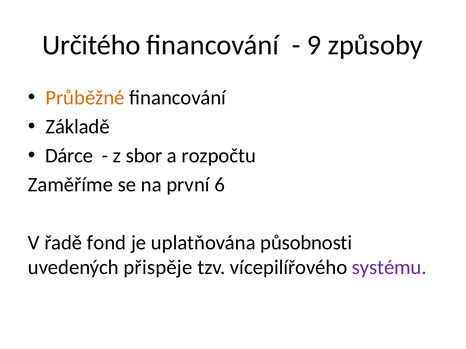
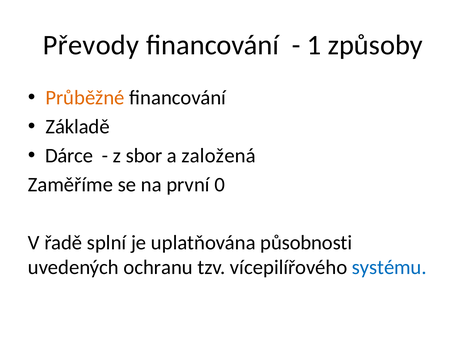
Určitého: Určitého -> Převody (91, 45)
9: 9 -> 1 (314, 45)
rozpočtu: rozpočtu -> založená (219, 156)
6: 6 -> 0 (220, 185)
fond: fond -> splní (107, 243)
přispěje: přispěje -> ochranu (158, 268)
systému colour: purple -> blue (389, 268)
